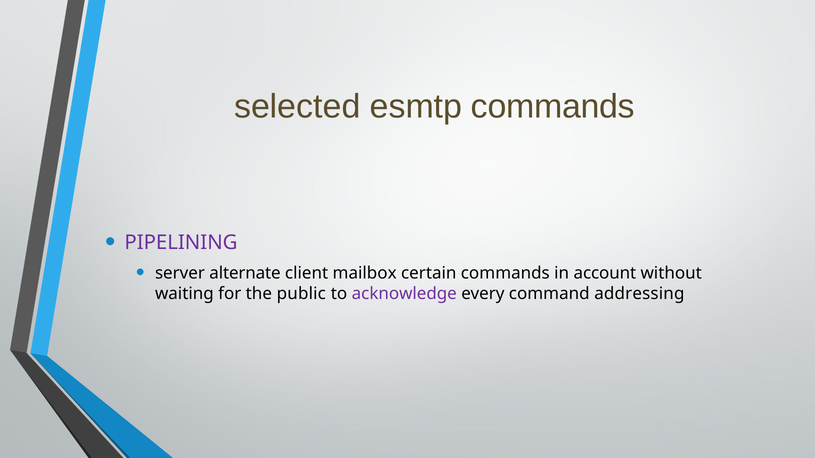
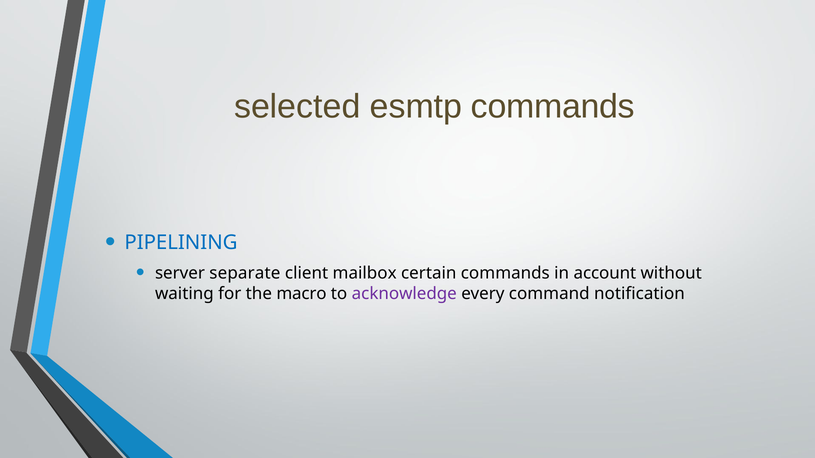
PIPELINING colour: purple -> blue (181, 243)
alternate: alternate -> separate (245, 273)
public: public -> macro (301, 294)
addressing: addressing -> notification (639, 294)
